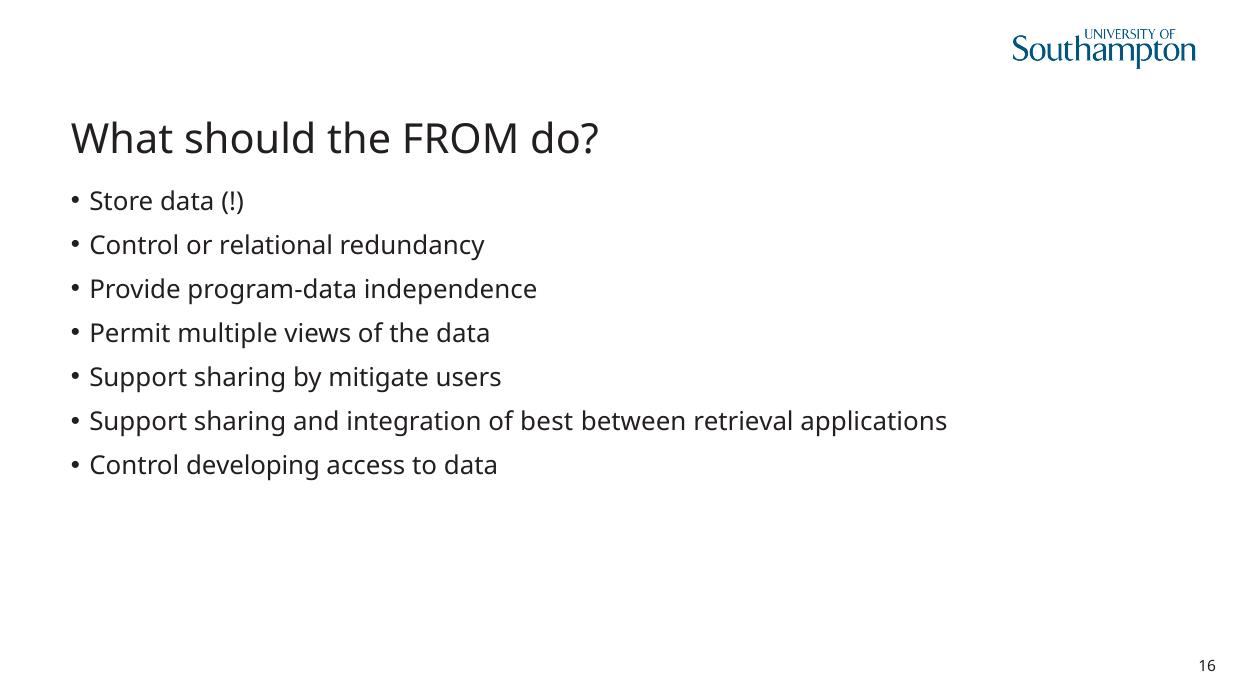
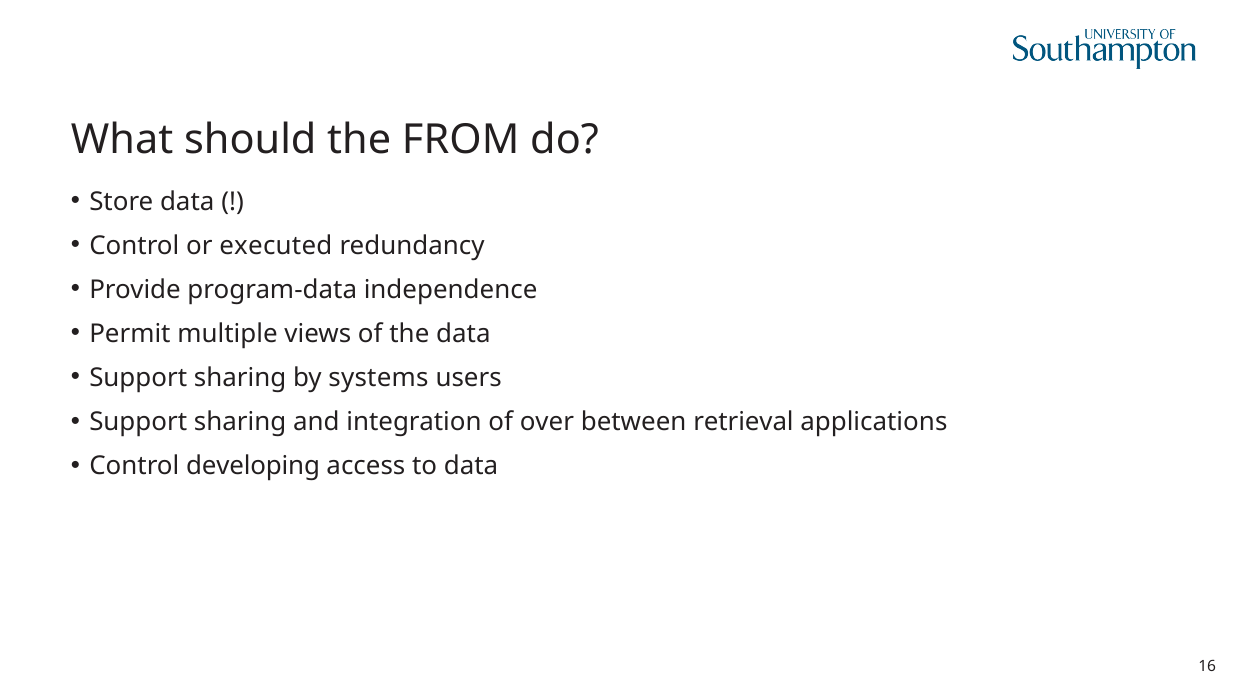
relational: relational -> executed (276, 246)
mitigate: mitigate -> systems (379, 378)
best: best -> over (547, 422)
